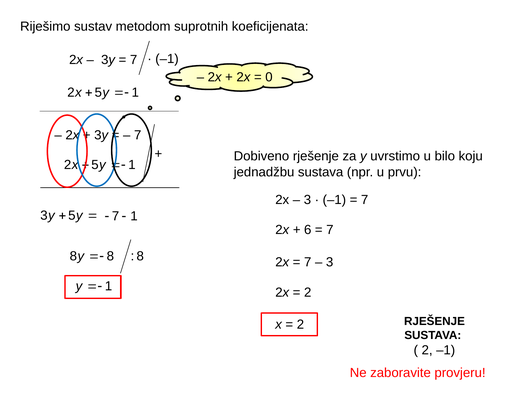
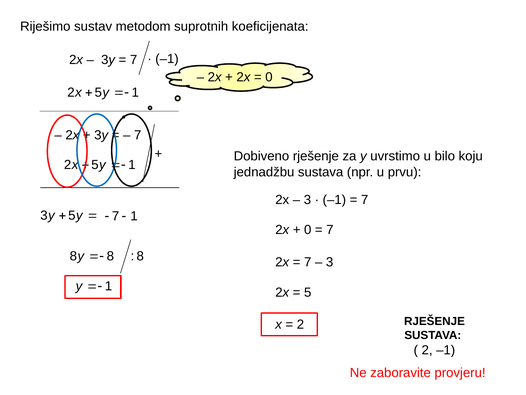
6: 6 -> 0 (308, 230)
2: 2 -> 5 (308, 292)
